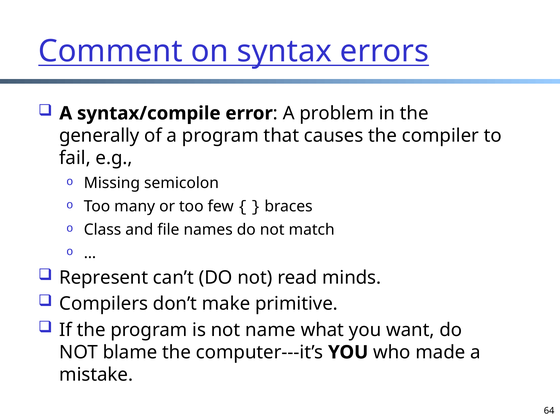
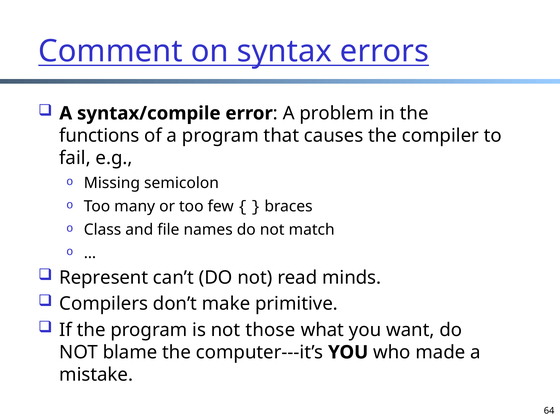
generally: generally -> functions (99, 136)
name: name -> those (270, 330)
